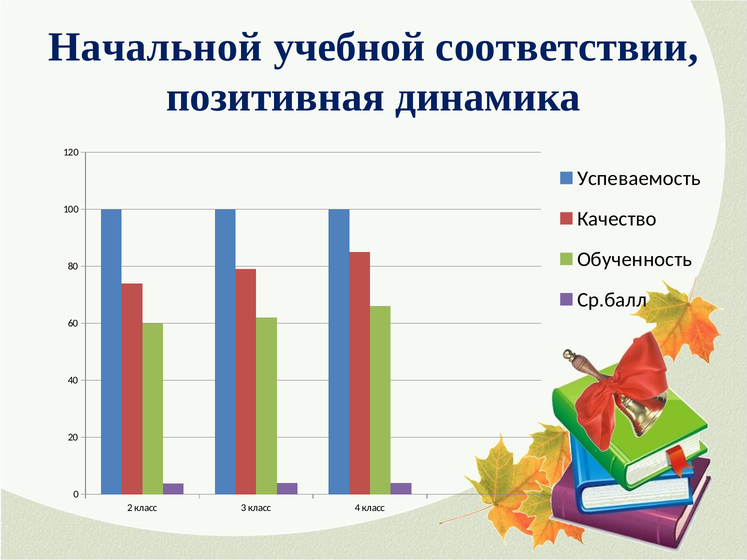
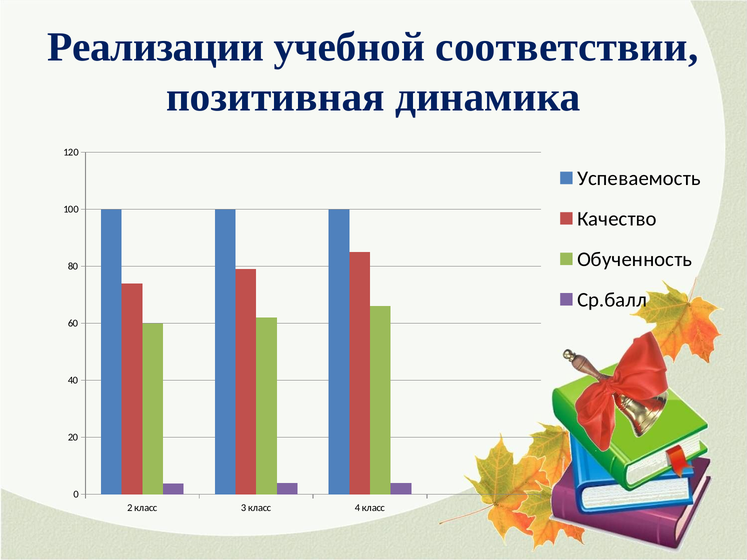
Начальной: Начальной -> Реализации (156, 47)
